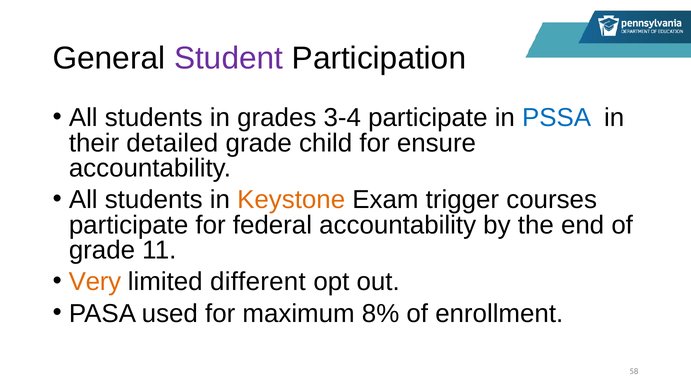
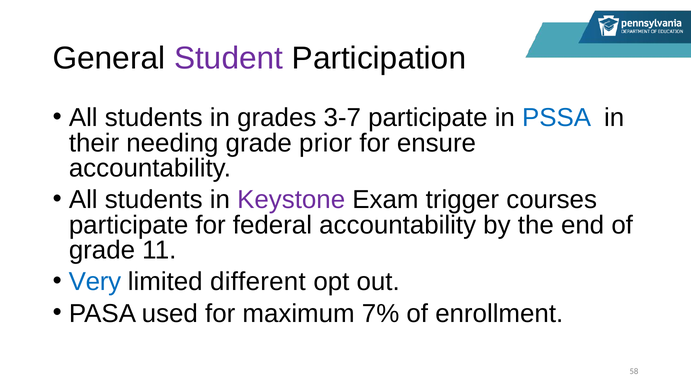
3-4: 3-4 -> 3-7 (342, 118)
detailed: detailed -> needing (172, 143)
child: child -> prior (326, 143)
Keystone colour: orange -> purple (291, 200)
Very colour: orange -> blue (95, 282)
8%: 8% -> 7% (381, 313)
